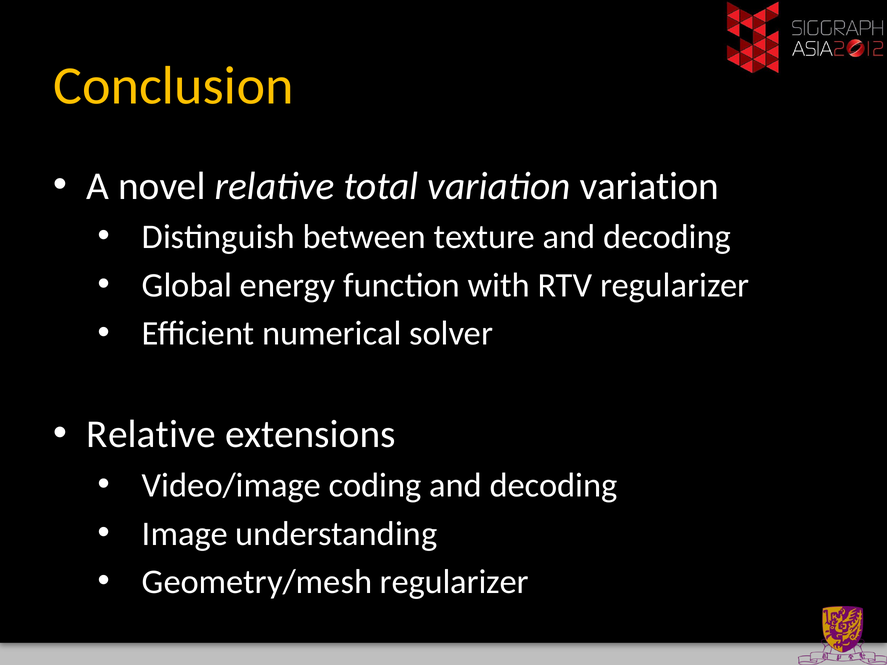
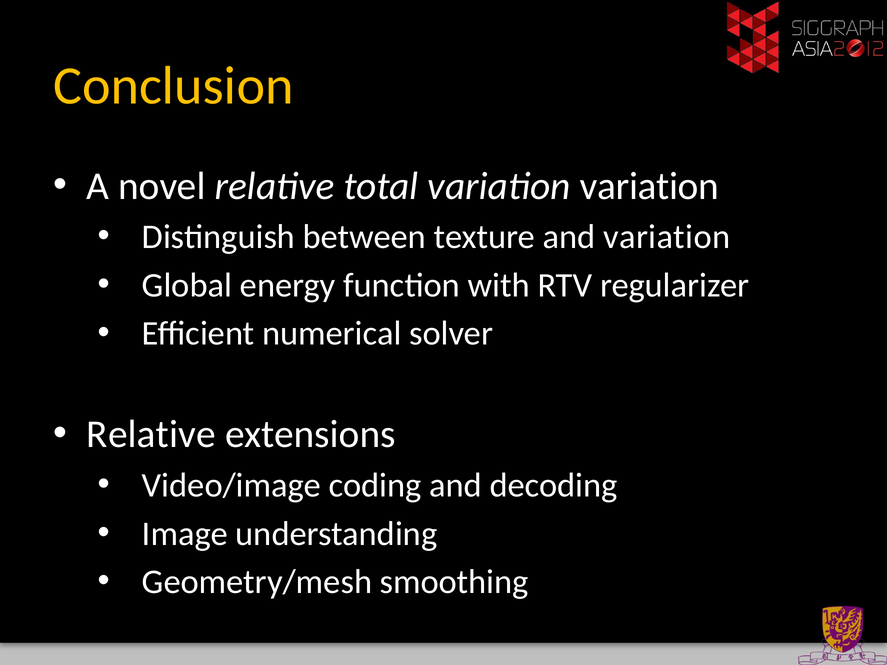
texture and decoding: decoding -> variation (667, 237)
Geometry/mesh regularizer: regularizer -> smoothing (454, 582)
